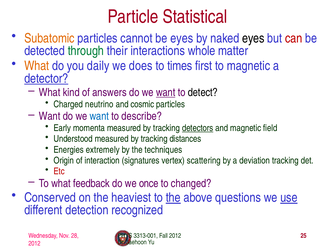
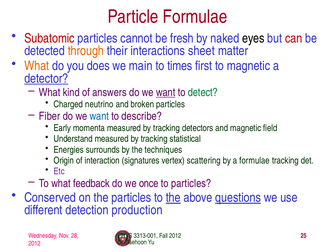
Particle Statistical: Statistical -> Formulae (195, 17)
Subatomic colour: orange -> red (49, 38)
be eyes: eyes -> fresh (182, 38)
through colour: green -> orange (86, 51)
whole: whole -> sheet (201, 51)
daily: daily -> does (98, 66)
does: does -> main (141, 66)
detect colour: black -> green (203, 92)
cosmic: cosmic -> broken (142, 104)
Want: Want -> Fiber (50, 116)
detectors underline: present -> none (198, 128)
Understood: Understood -> Understand (73, 138)
distances: distances -> statistical (185, 138)
extremely: extremely -> surrounds (103, 149)
a deviation: deviation -> formulae (255, 160)
Etc colour: red -> purple (59, 171)
to changed: changed -> particles (191, 183)
the heaviest: heaviest -> particles (131, 197)
questions underline: none -> present (238, 197)
use underline: present -> none (289, 197)
recognized: recognized -> production (137, 210)
